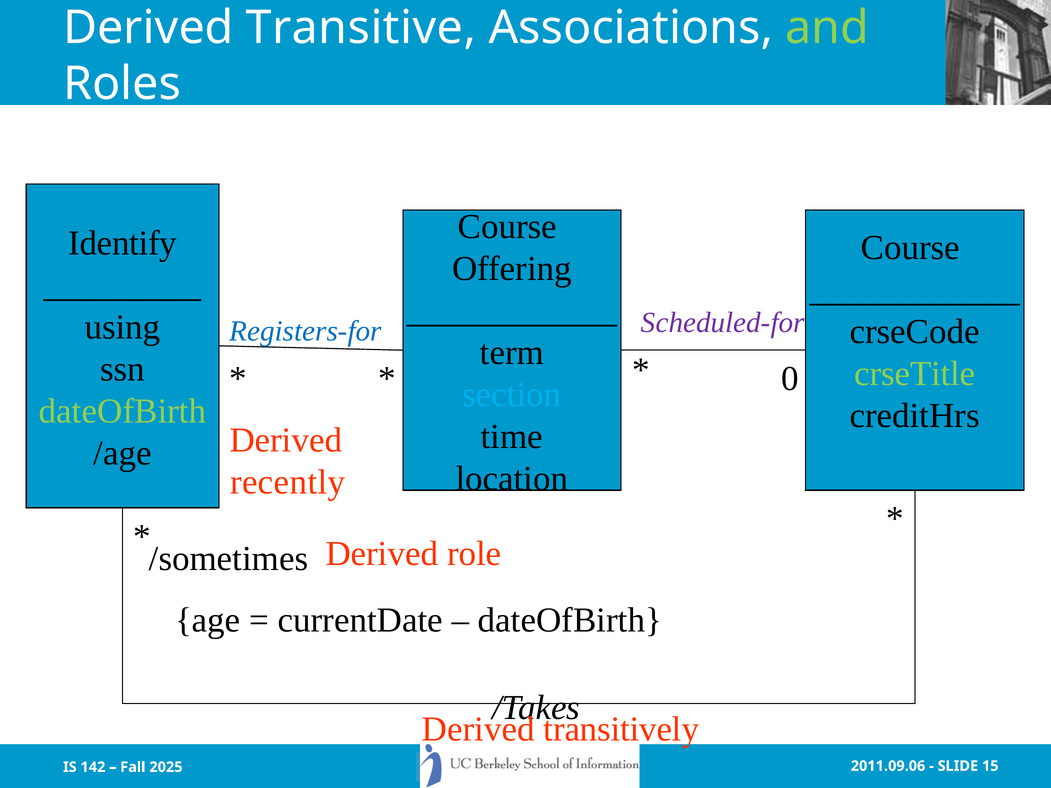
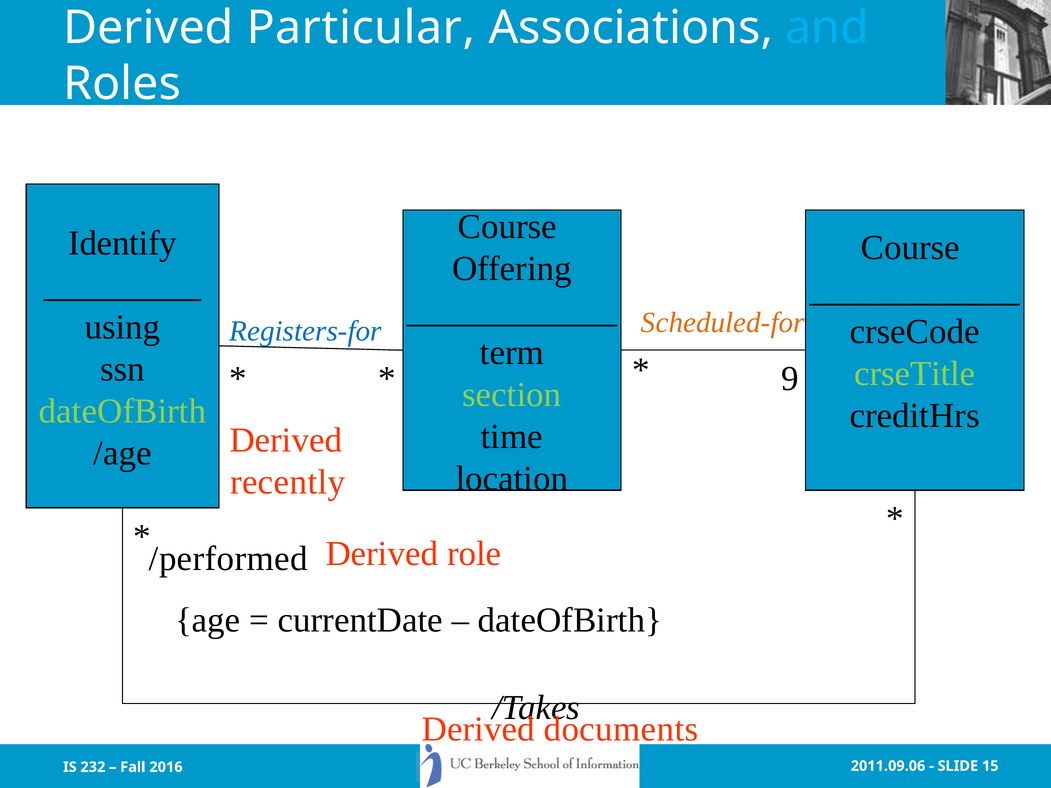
Transitive: Transitive -> Particular (361, 28)
and colour: light green -> light blue (827, 28)
Scheduled-for colour: purple -> orange (723, 323)
0: 0 -> 9 (790, 379)
section colour: light blue -> light green (512, 395)
/sometimes: /sometimes -> /performed (228, 559)
transitively: transitively -> documents (621, 729)
142: 142 -> 232 (93, 767)
2025: 2025 -> 2016 (166, 767)
